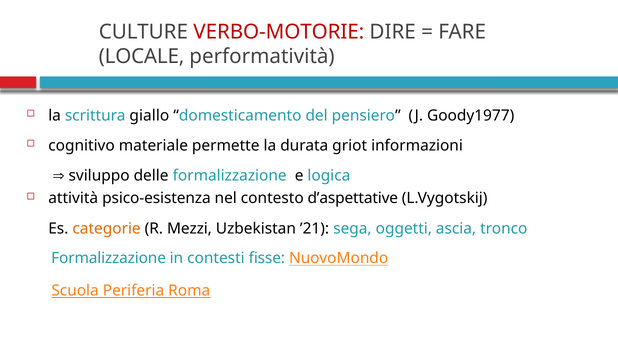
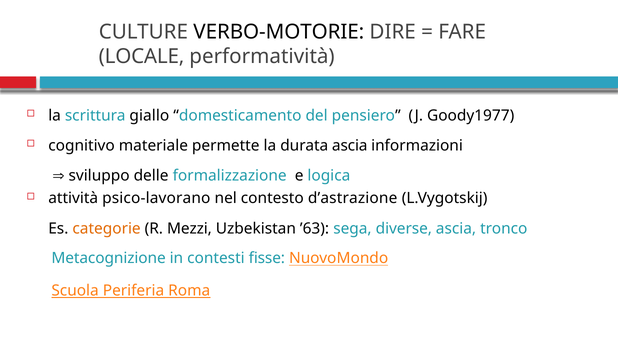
VERBO-MOTORIE colour: red -> black (279, 32)
durata griot: griot -> ascia (350, 146)
psico-esistenza: psico-esistenza -> psico-lavorano (156, 198)
d’aspettative: d’aspettative -> d’astrazione (353, 198)
’21: ’21 -> ’63 (315, 229)
oggetti: oggetti -> diverse (404, 229)
Formalizzazione: Formalizzazione -> Metacognizione (109, 258)
